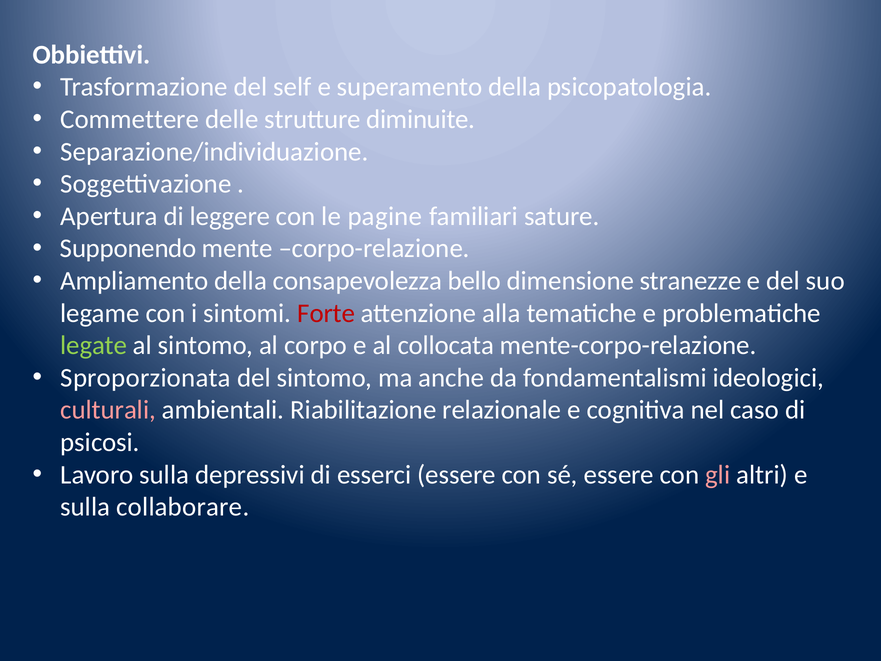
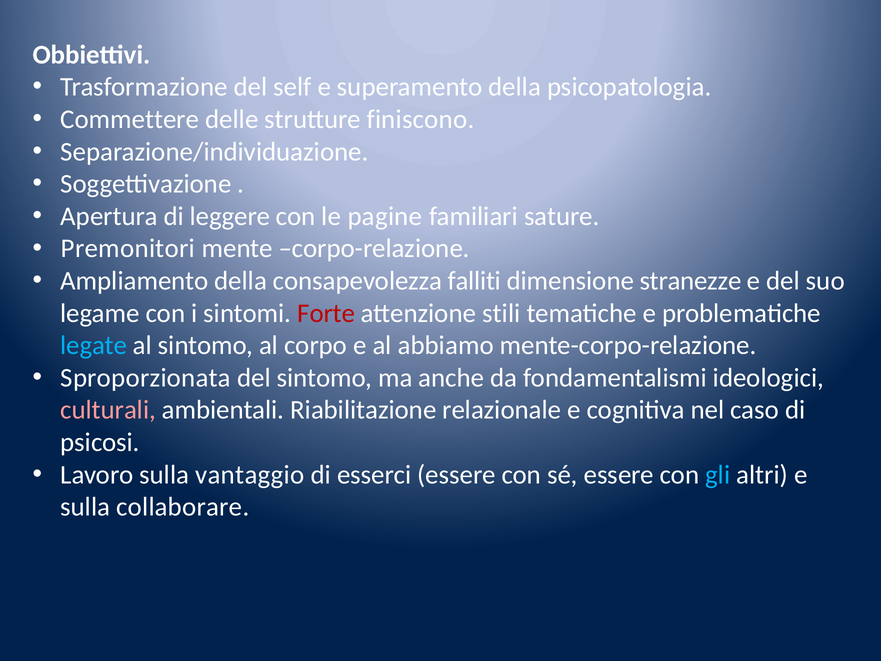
diminuite: diminuite -> finiscono (421, 119)
Supponendo: Supponendo -> Premonitori (128, 248)
bello: bello -> falliti (474, 281)
alla: alla -> stili (501, 313)
legate colour: light green -> light blue (94, 345)
collocata: collocata -> abbiamo (446, 345)
depressivi: depressivi -> vantaggio (250, 475)
gli colour: pink -> light blue (718, 475)
